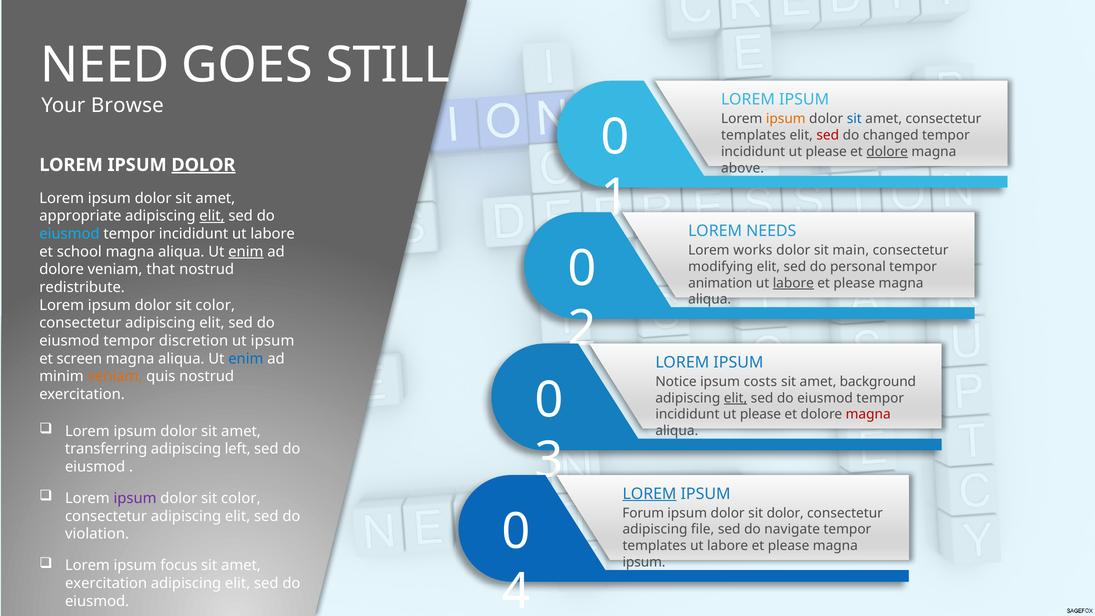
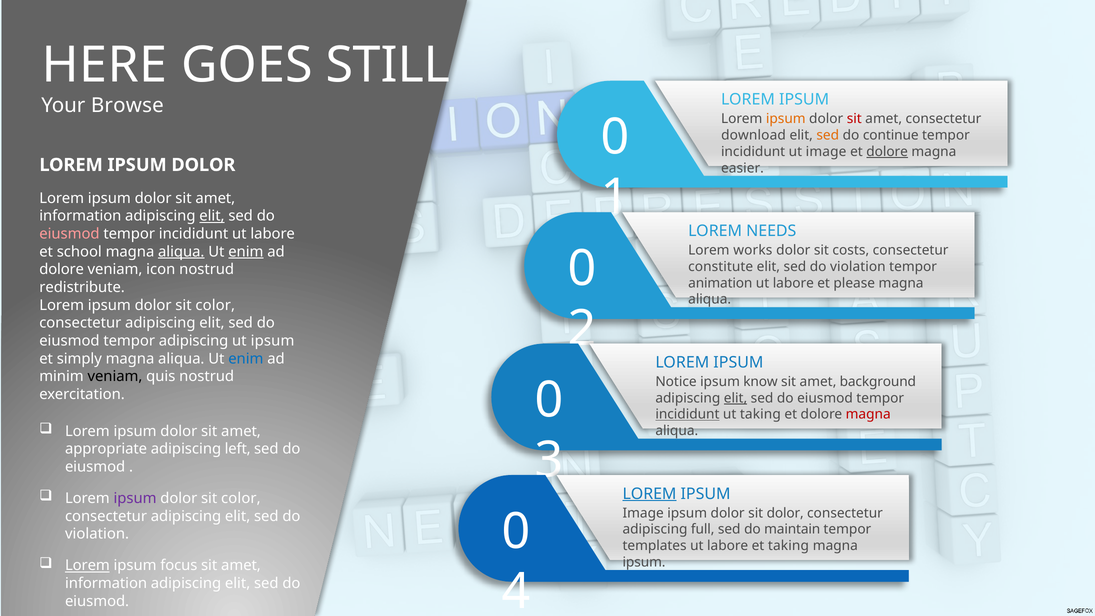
NEED: NEED -> HERE (105, 65)
sit colour: blue -> red (854, 119)
templates: templates -> download (754, 135)
sed colour: red -> orange (828, 135)
changed: changed -> continue (891, 135)
please: please -> image (826, 152)
DOLOR underline: present -> none (203, 165)
above: above -> easier (742, 168)
appropriate: appropriate -> information (80, 216)
eiusmod colour: light blue -> pink (69, 234)
main: main -> costs (851, 250)
aliqua underline: none -> present (181, 252)
modifying: modifying -> constitute (721, 267)
personal: personal -> violation (858, 267)
that: that -> icon (161, 270)
labore underline: present -> none (793, 283)
tempor discretion: discretion -> adipiscing (194, 341)
screen: screen -> simply (79, 359)
veniam colour: orange -> black (115, 376)
costs: costs -> know (760, 382)
incididunt underline: none -> present (687, 414)
please: please -> taking (760, 414)
transferring: transferring -> appropriate (106, 449)
Forum: Forum -> Image (643, 513)
file: file -> full (703, 529)
navigate: navigate -> maintain (792, 529)
please: please -> taking (788, 546)
Lorem underline: none -> present (87, 566)
exercitation: exercitation -> information (106, 583)
